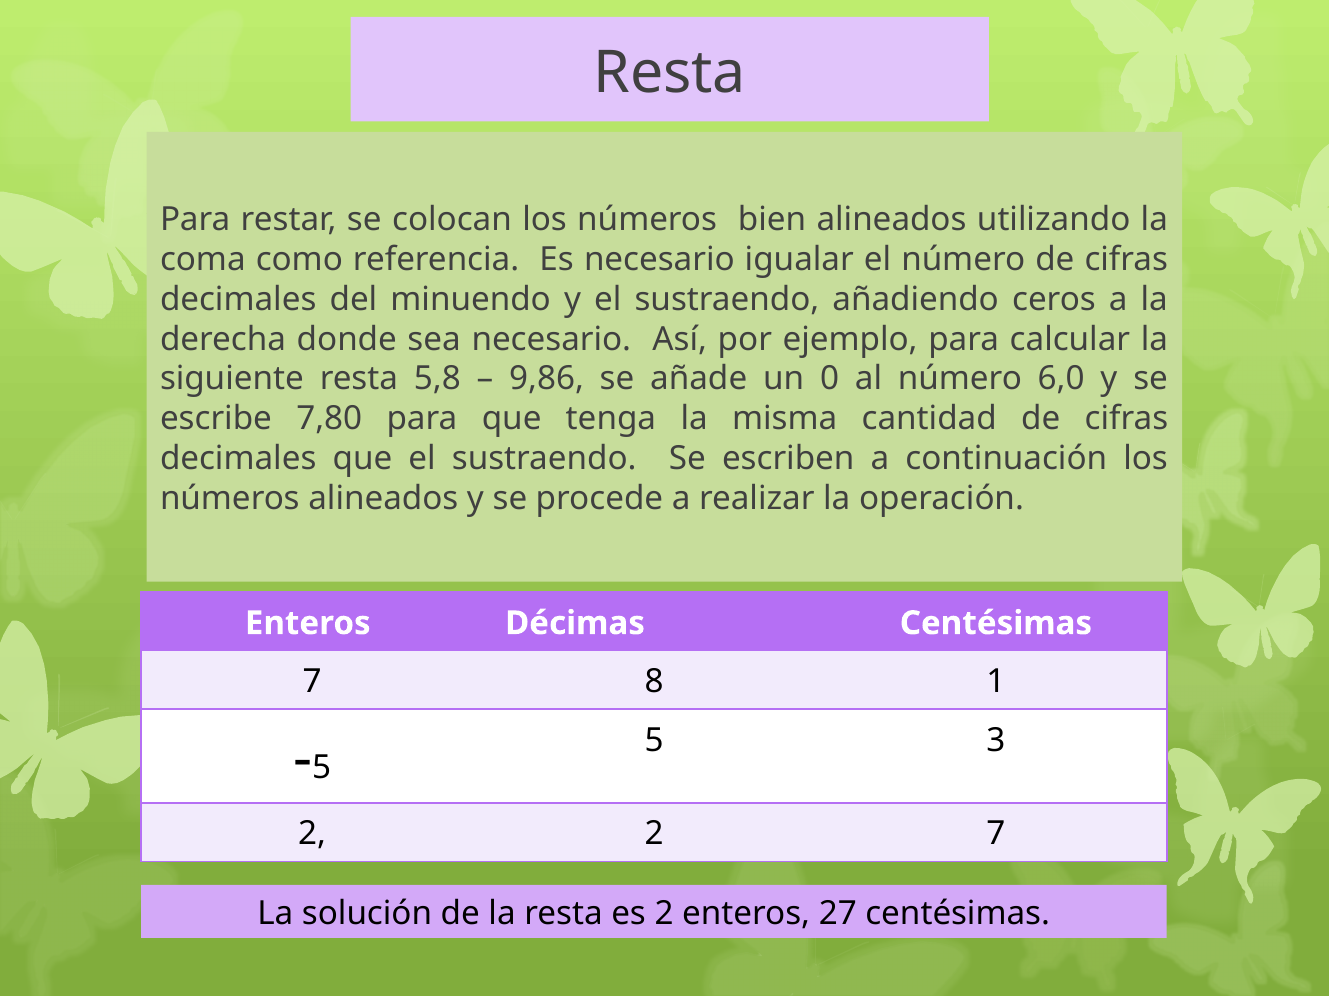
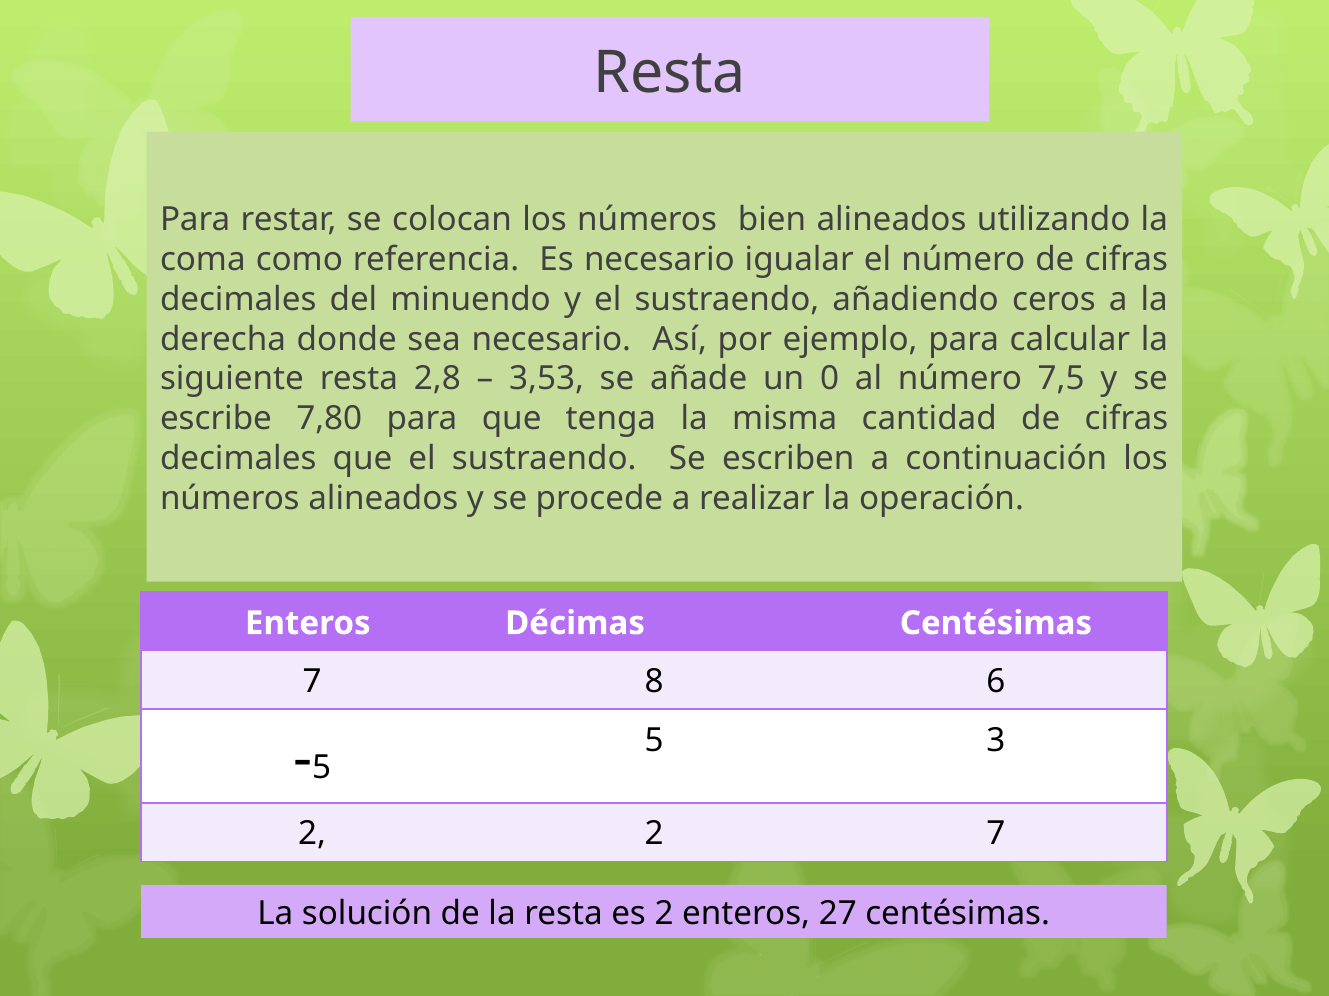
5,8: 5,8 -> 2,8 (437, 379)
9,86: 9,86 -> 3,53 (547, 379)
6,0: 6,0 -> 7,5 (1061, 379)
1: 1 -> 6 (996, 682)
